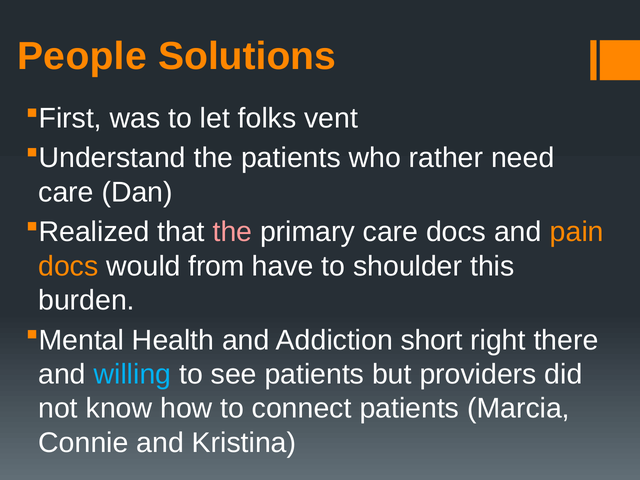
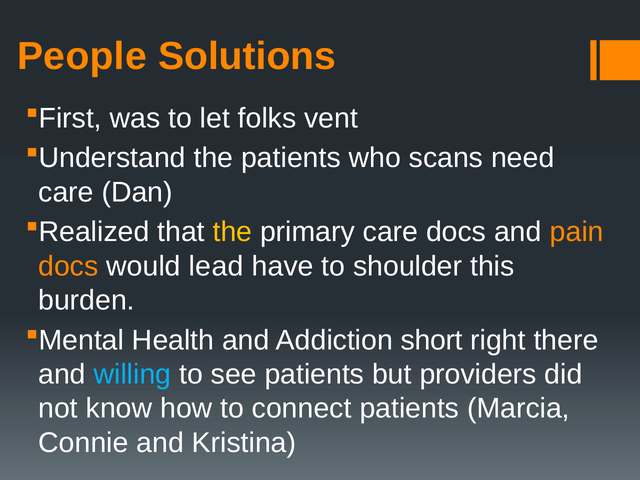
rather: rather -> scans (446, 158)
the colour: pink -> yellow (232, 232)
from: from -> lead (216, 266)
